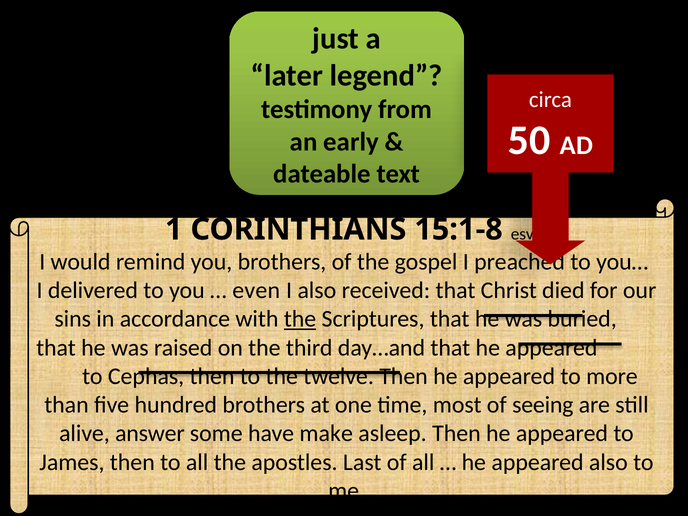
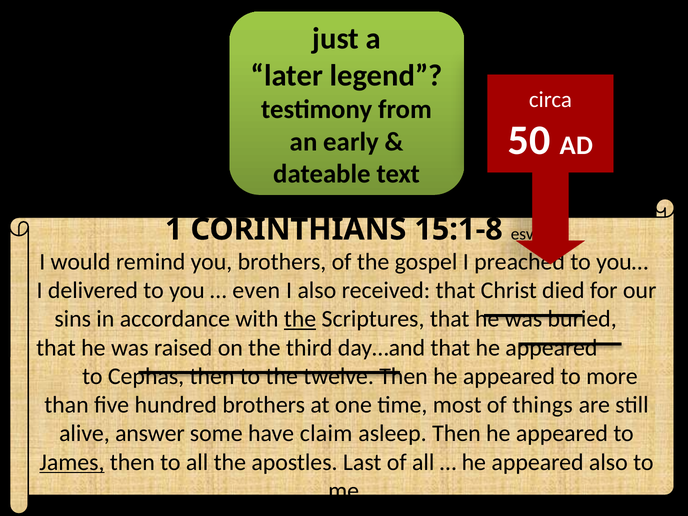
seeing: seeing -> things (543, 405)
make: make -> claim (326, 434)
James underline: none -> present (72, 462)
